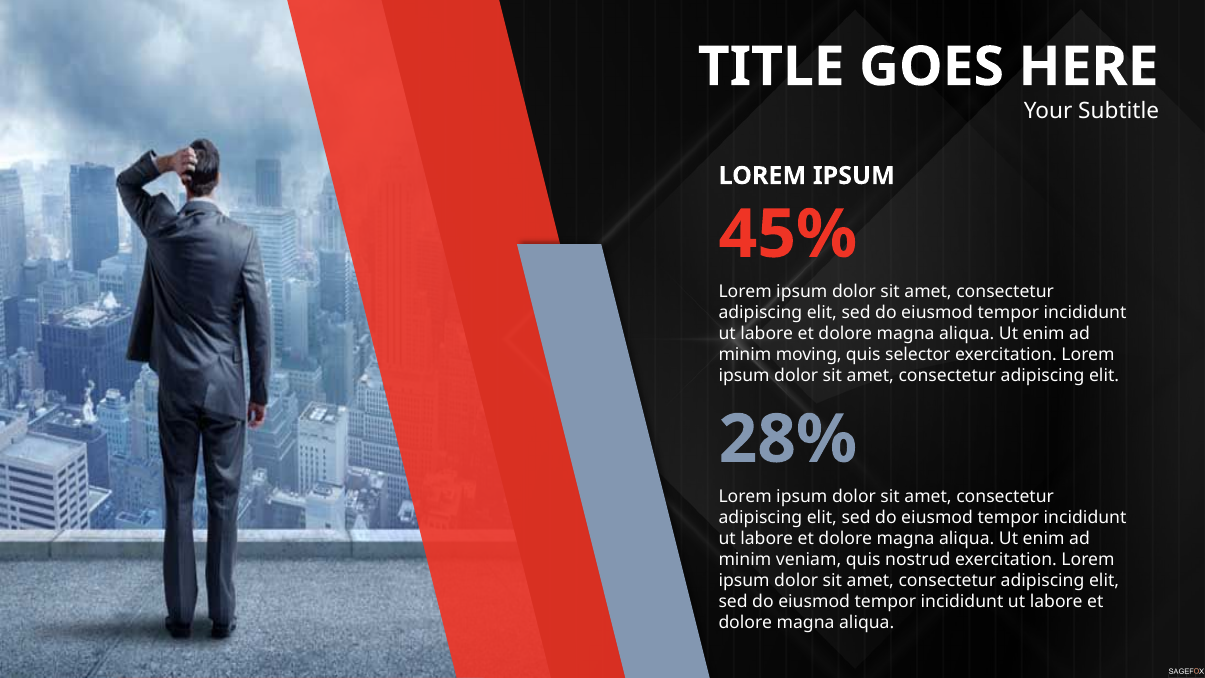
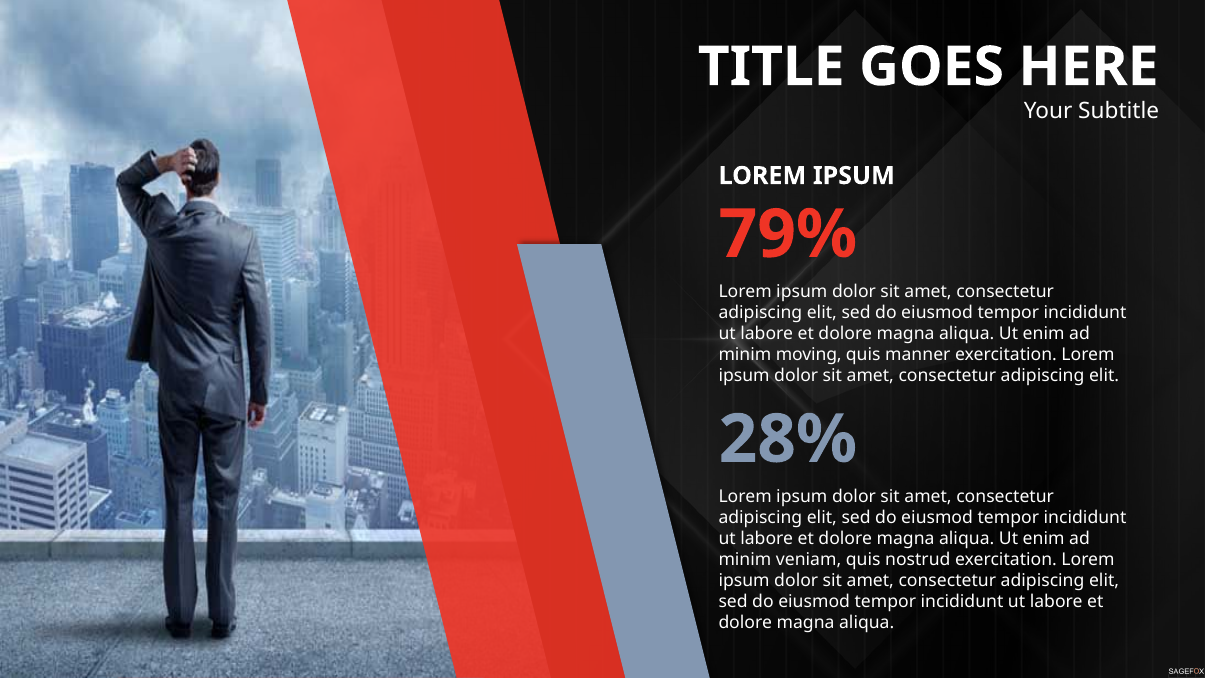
45%: 45% -> 79% (788, 234)
selector: selector -> manner (918, 354)
